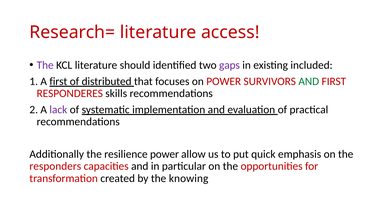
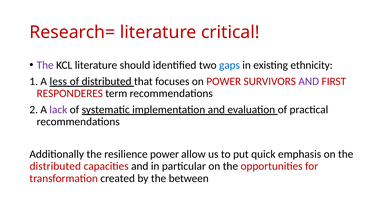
access: access -> critical (230, 32)
gaps colour: purple -> blue (229, 65)
included: included -> ethnicity (312, 65)
A first: first -> less (58, 81)
AND colour: green -> purple (309, 81)
skills: skills -> term (116, 94)
responders: responders -> distributed (55, 166)
knowing: knowing -> between (189, 178)
